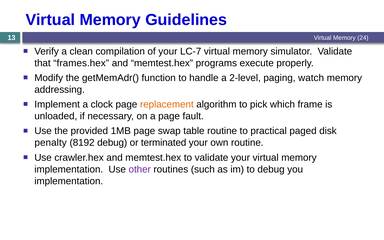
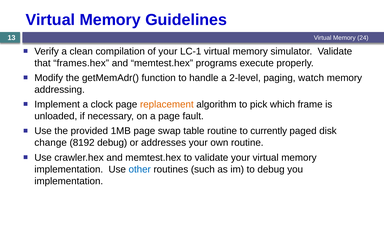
LC-7: LC-7 -> LC-1 (191, 51)
practical: practical -> currently (269, 131)
penalty: penalty -> change (51, 143)
terminated: terminated -> addresses (164, 143)
other colour: purple -> blue (140, 169)
